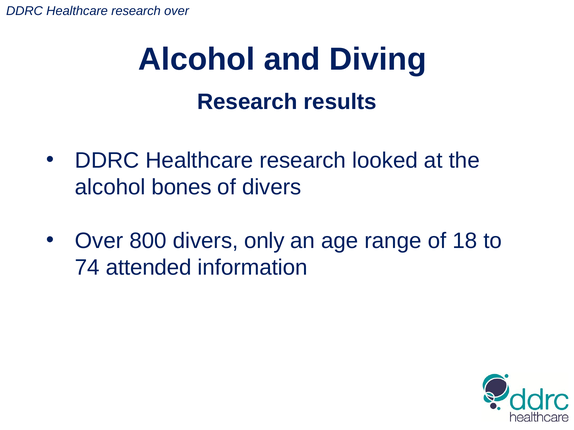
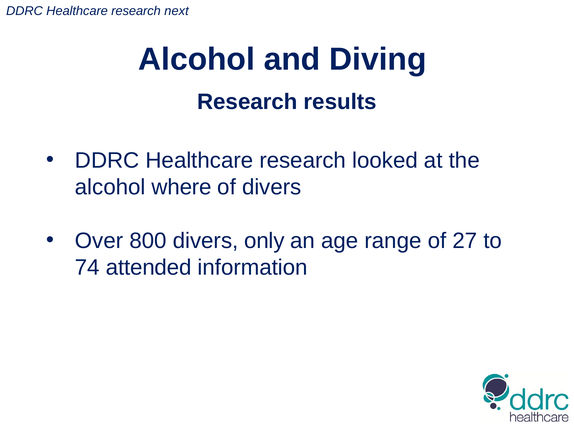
research over: over -> next (177, 11)
bones: bones -> where (182, 187)
18: 18 -> 27 (465, 241)
